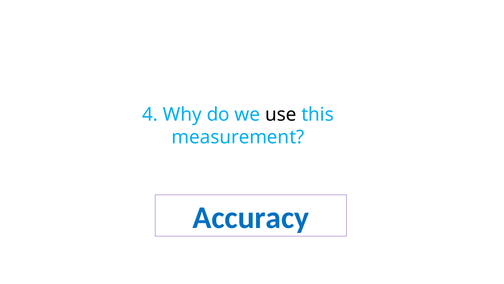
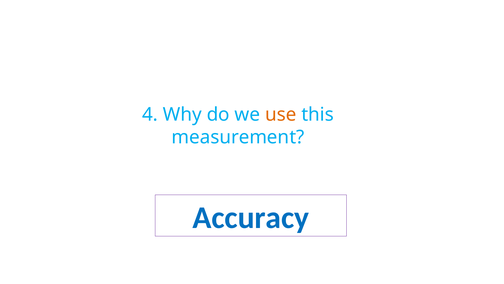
use colour: black -> orange (281, 114)
